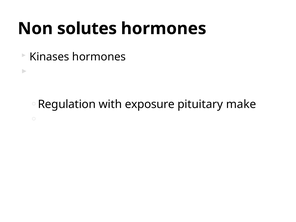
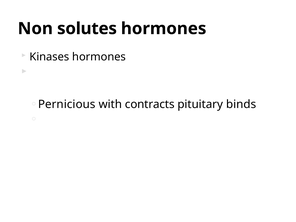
Regulation: Regulation -> Pernicious (67, 104)
exposure: exposure -> contracts (150, 104)
make: make -> binds (241, 104)
